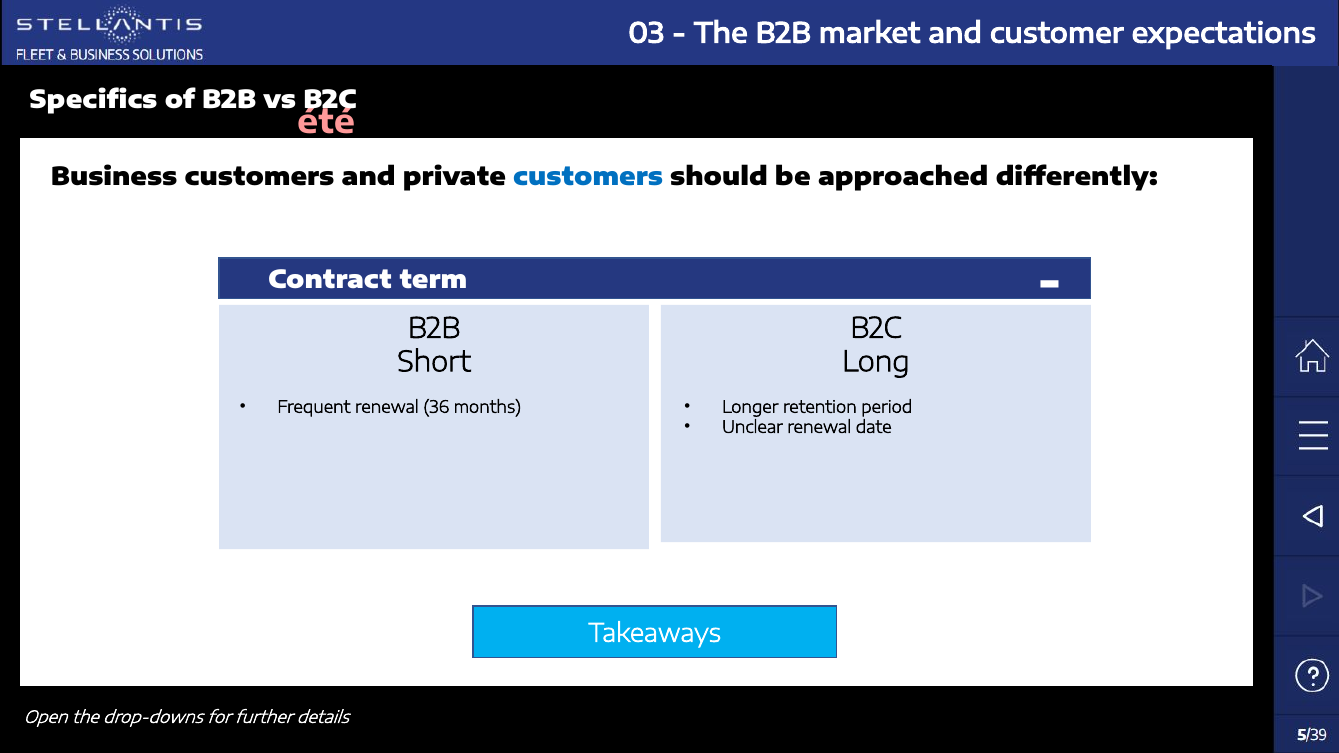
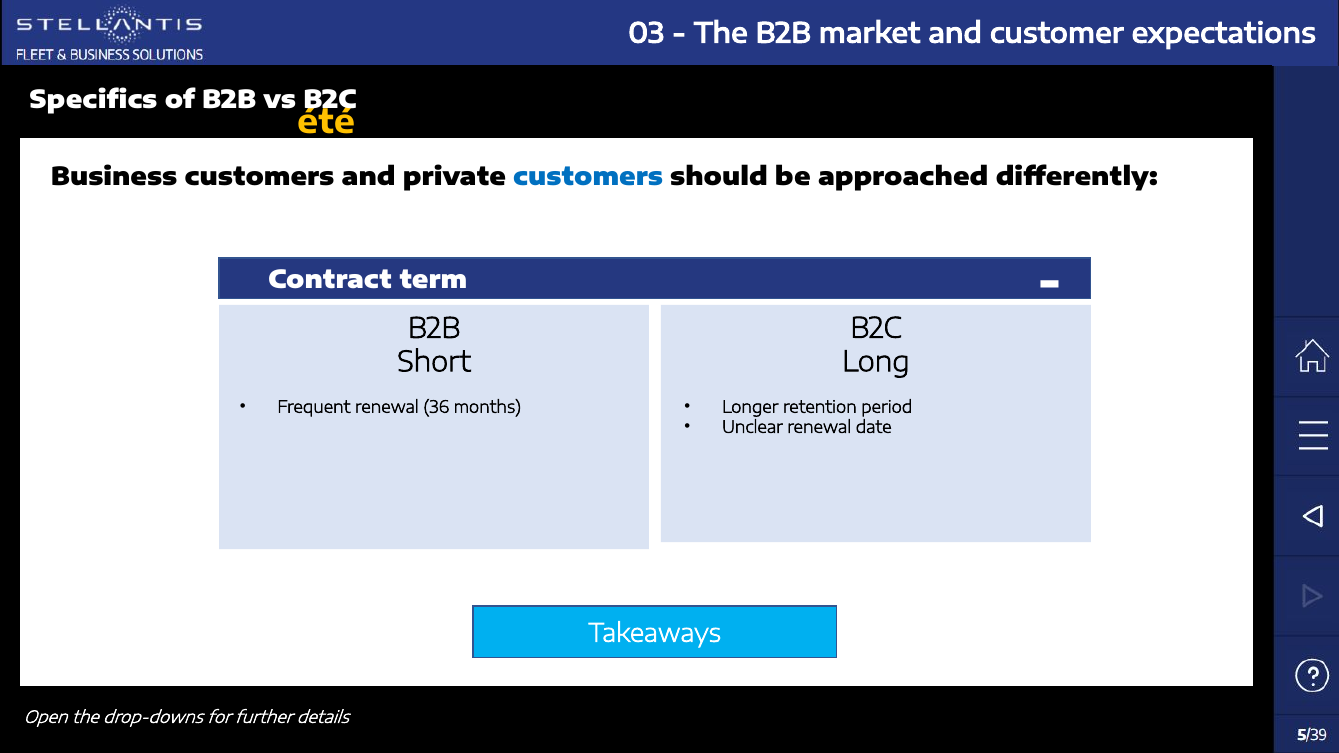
été colour: pink -> yellow (326, 123)
